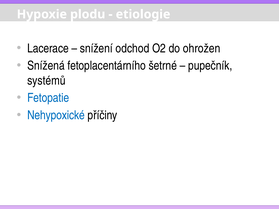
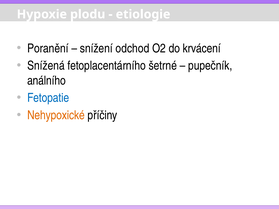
Lacerace: Lacerace -> Poranění (48, 48)
ohrožen: ohrožen -> krvácení (202, 48)
systémů: systémů -> análního (46, 81)
Nehypoxické colour: blue -> orange (56, 115)
